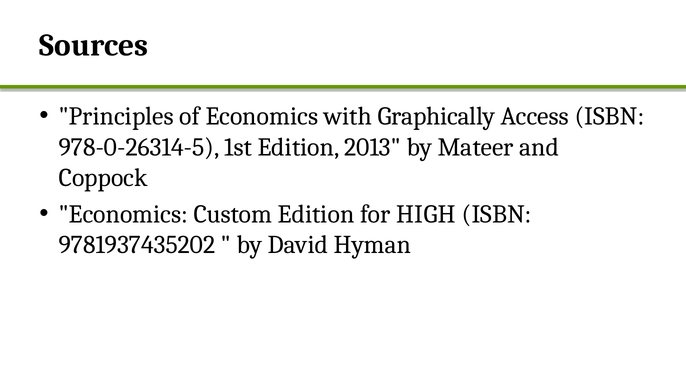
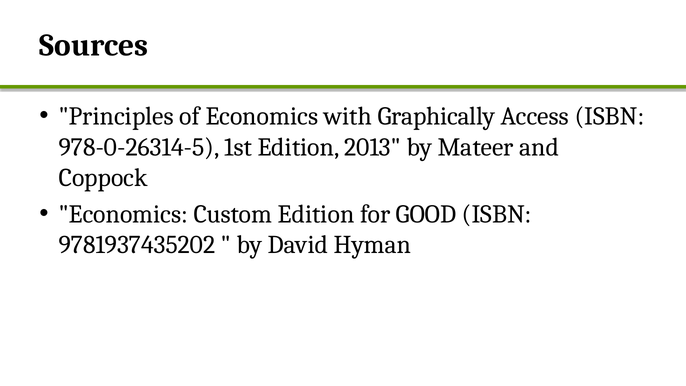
HIGH: HIGH -> GOOD (426, 214)
